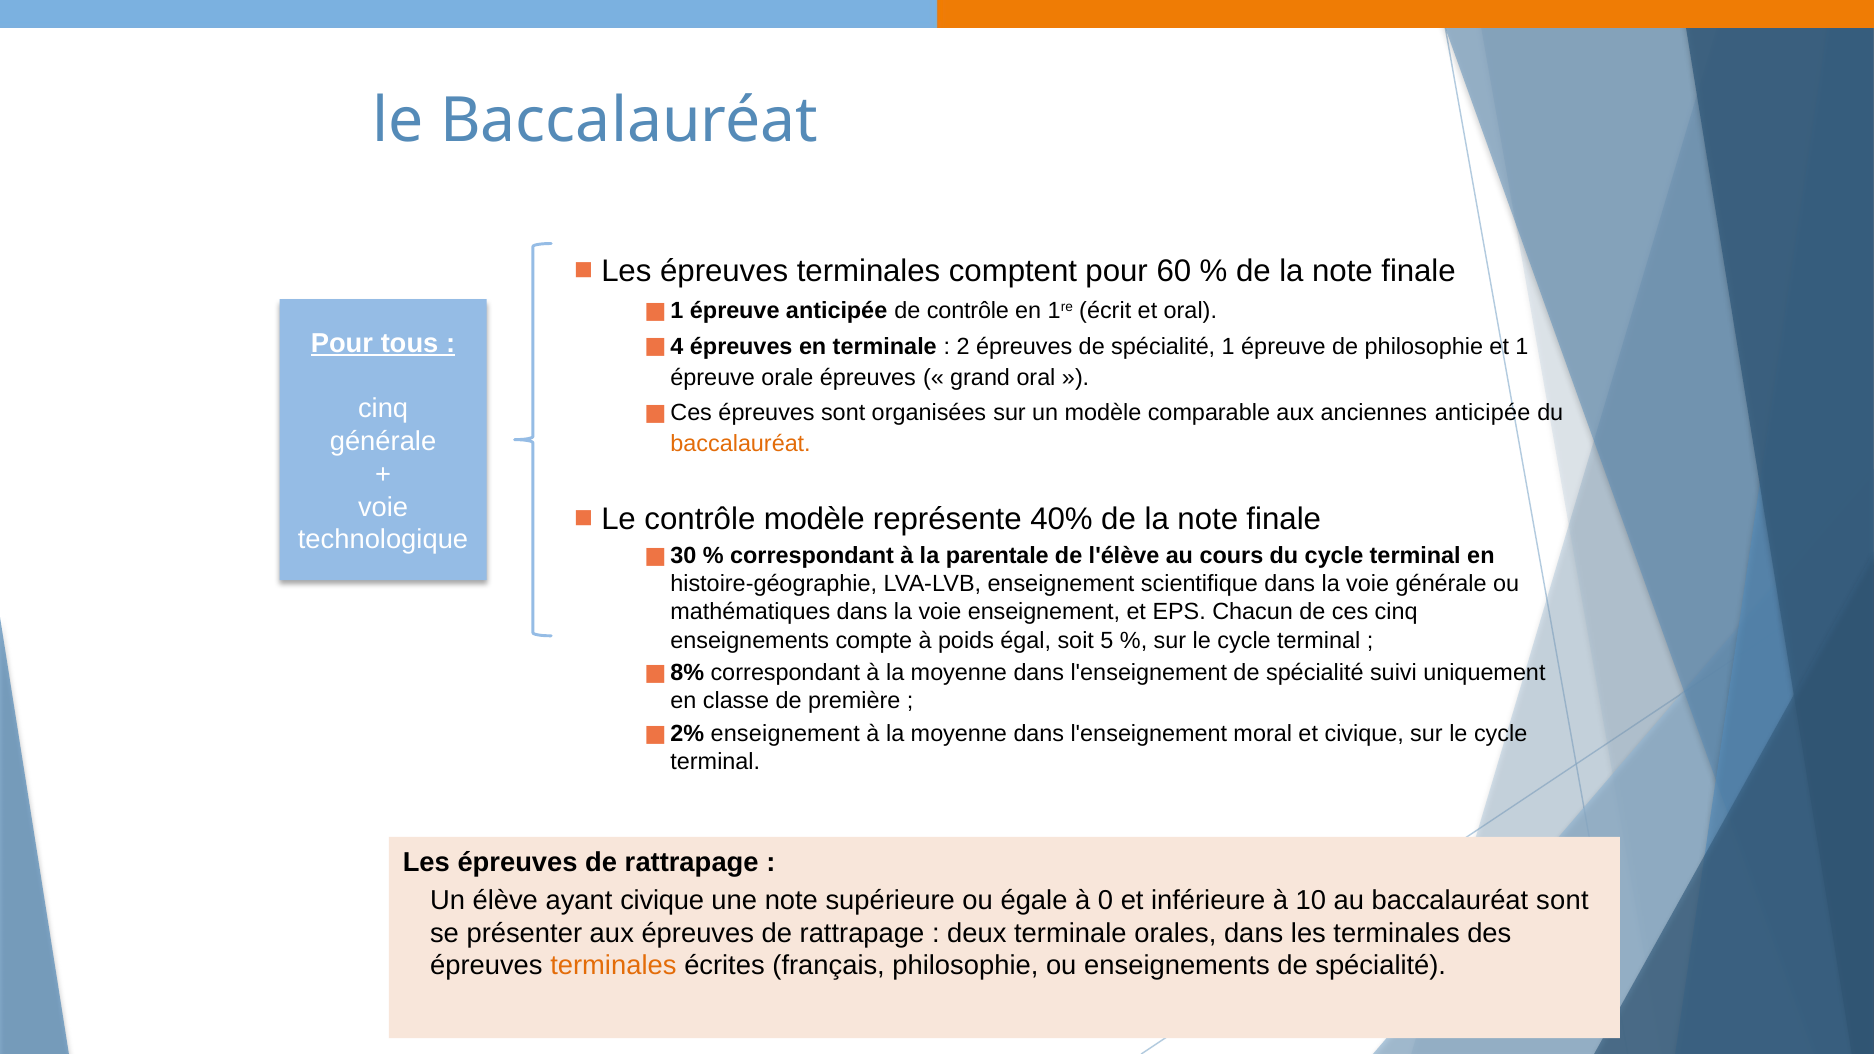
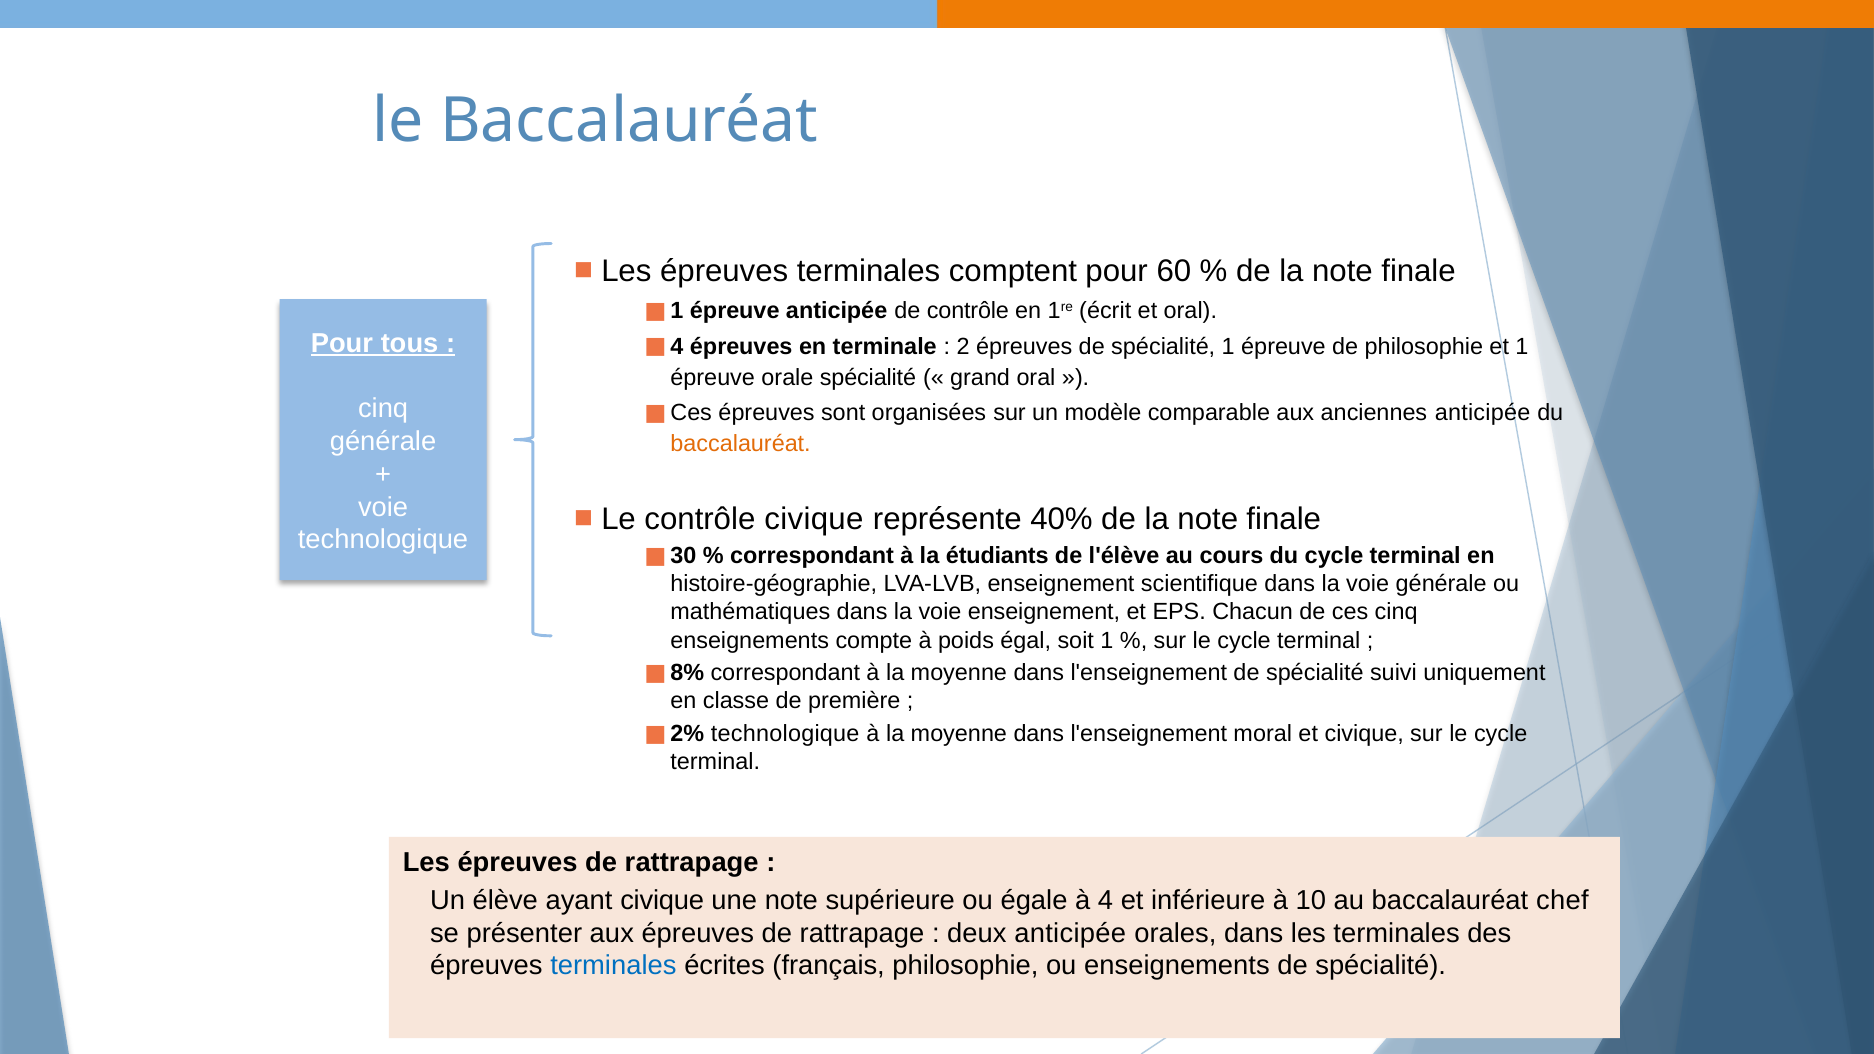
orale épreuves: épreuves -> spécialité (868, 377)
contrôle modèle: modèle -> civique (814, 519)
parentale: parentale -> étudiants (997, 556)
soit 5: 5 -> 1 (1107, 640)
enseignement: enseignement -> technologique (785, 734)
0: 0 -> 4 (1105, 900)
baccalauréat sont: sont -> chef (1562, 900)
deux terminale: terminale -> anticipée (1070, 933)
terminales colour: orange -> blue (613, 966)
